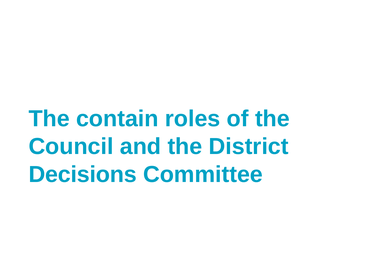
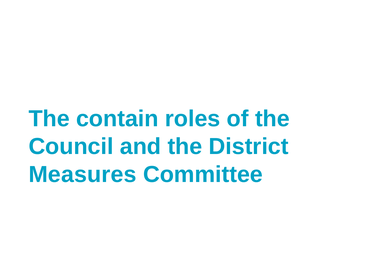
Decisions: Decisions -> Measures (83, 175)
